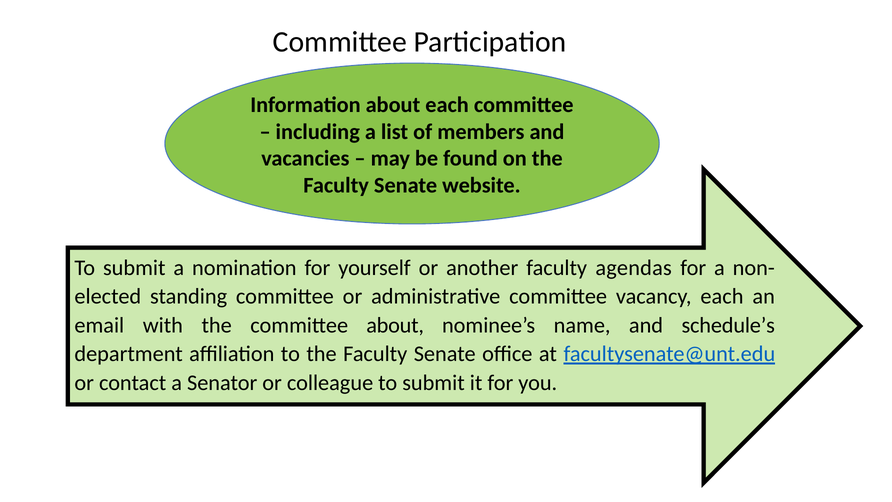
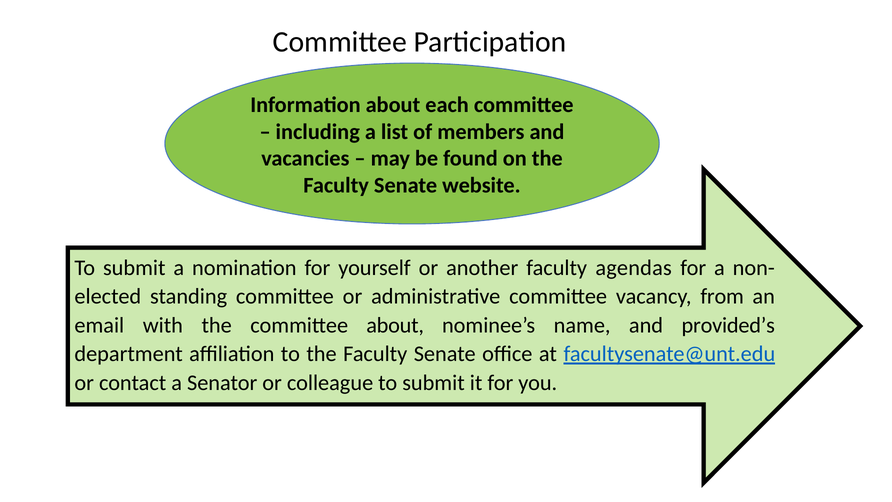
vacancy each: each -> from (722, 296)
schedule’s: schedule’s -> provided’s (728, 325)
